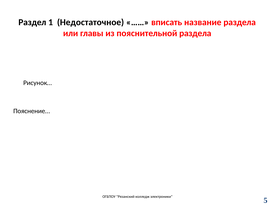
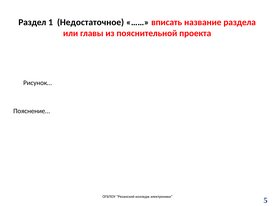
пояснительной раздела: раздела -> проекта (195, 33)
